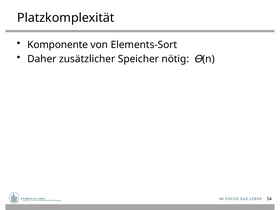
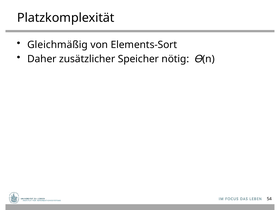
Komponente: Komponente -> Gleichmäßig (58, 45)
